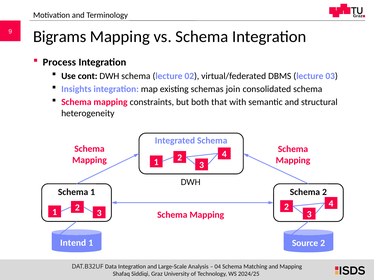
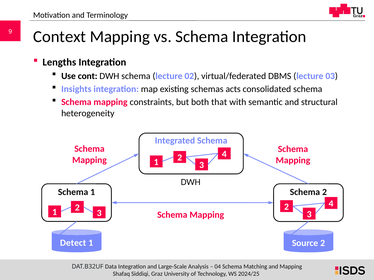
Bigrams: Bigrams -> Context (60, 37)
Process: Process -> Lengths (59, 62)
join: join -> acts (233, 89)
Intend: Intend -> Detect (73, 243)
